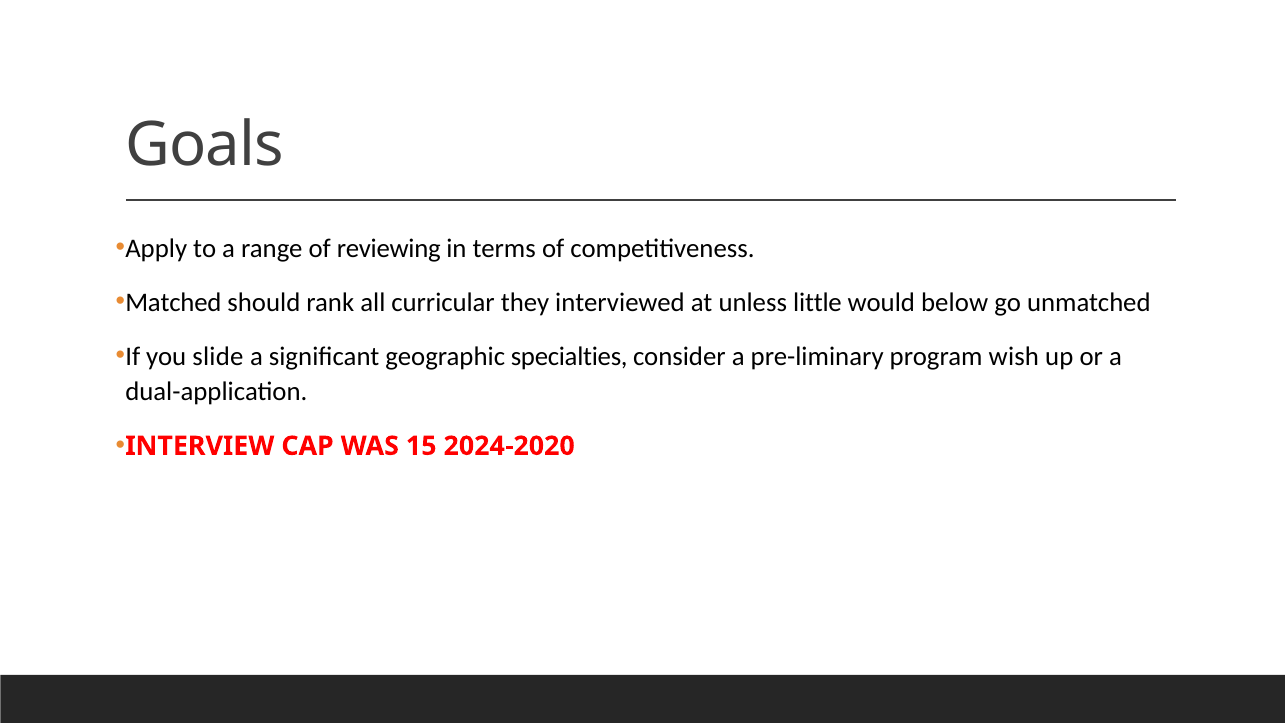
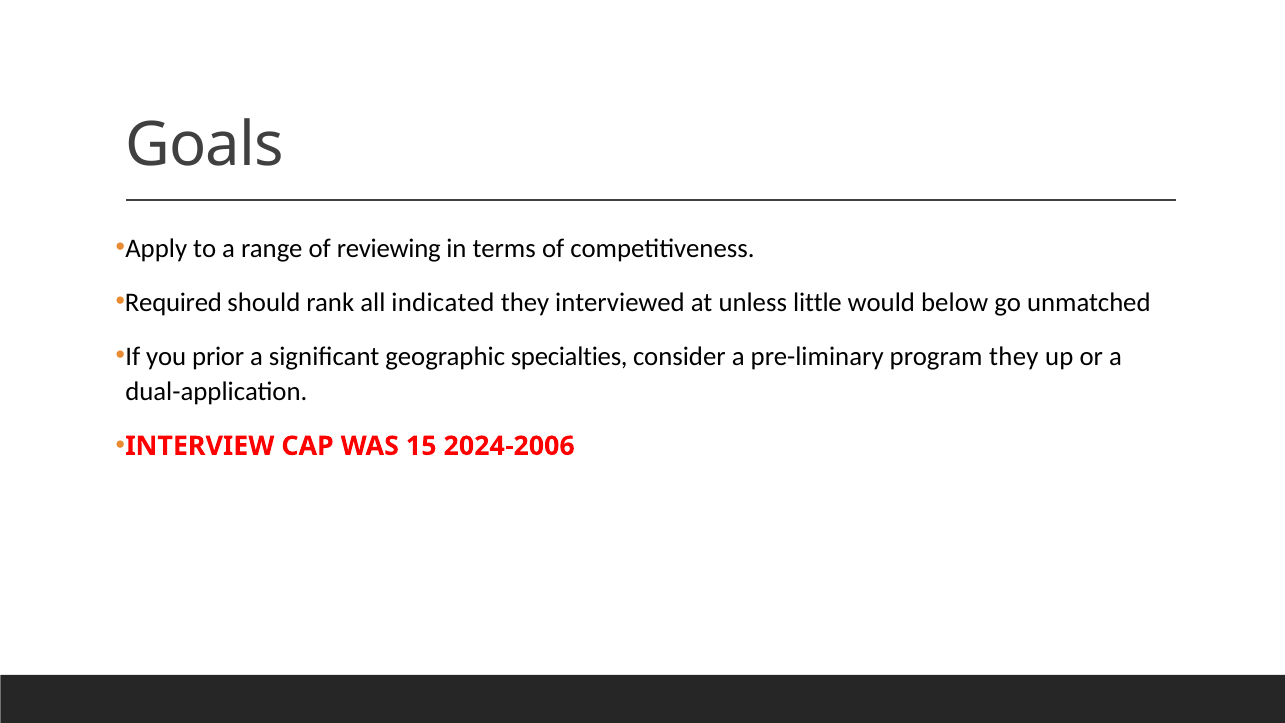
Matched: Matched -> Required (173, 302)
curricular: curricular -> indicated (443, 302)
slide: slide -> prior (218, 356)
program wish: wish -> they (1014, 356)
2024-2020: 2024-2020 -> 2024-2006 (509, 446)
